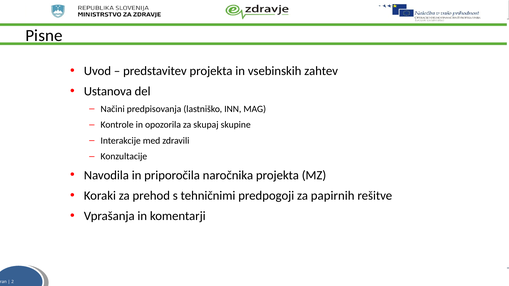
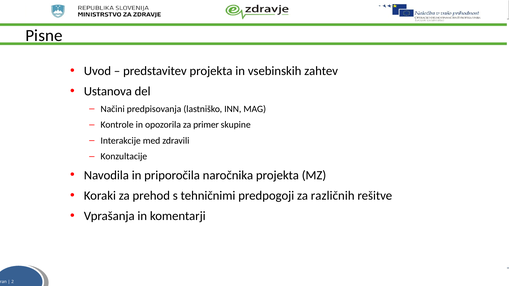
skupaj: skupaj -> primer (206, 125)
papirnih: papirnih -> različnih (333, 196)
